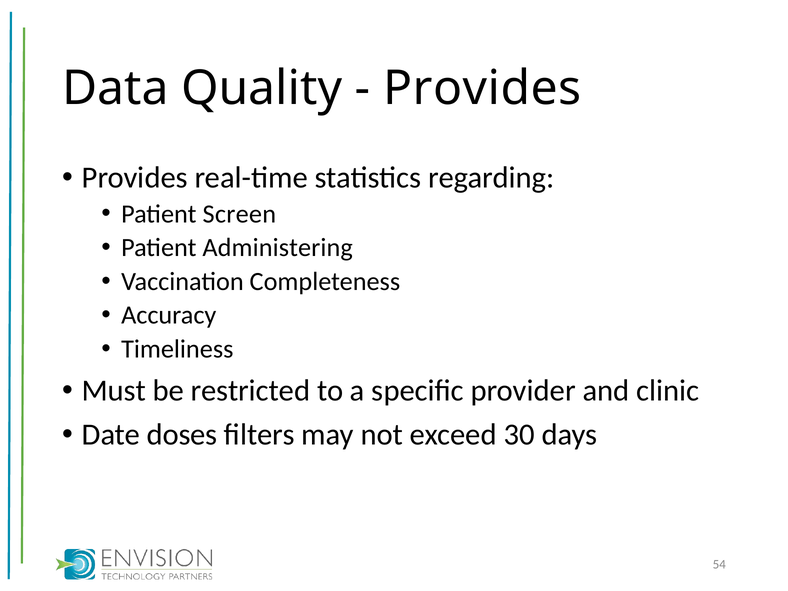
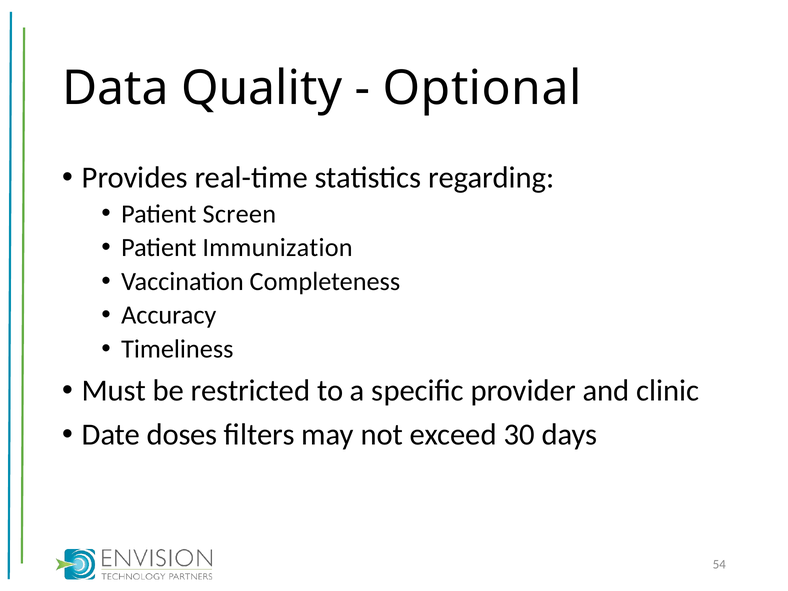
Provides: Provides -> Optional (482, 88)
Administering: Administering -> Immunization (278, 248)
